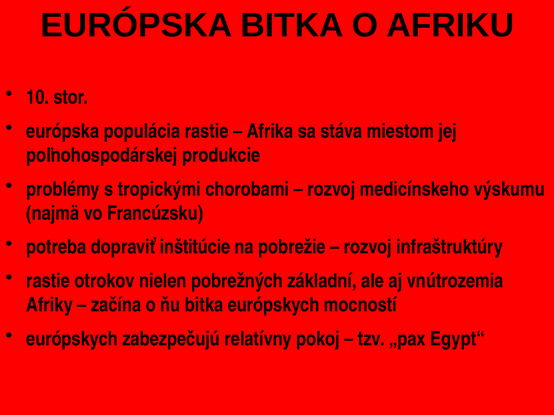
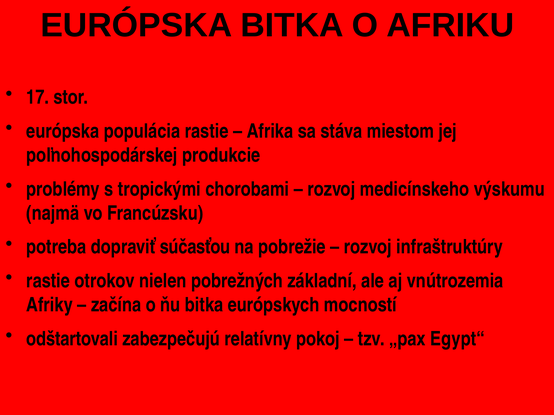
10: 10 -> 17 (38, 97)
inštitúcie: inštitúcie -> súčasťou (195, 247)
európskych: európskych -> odštartovali (72, 339)
